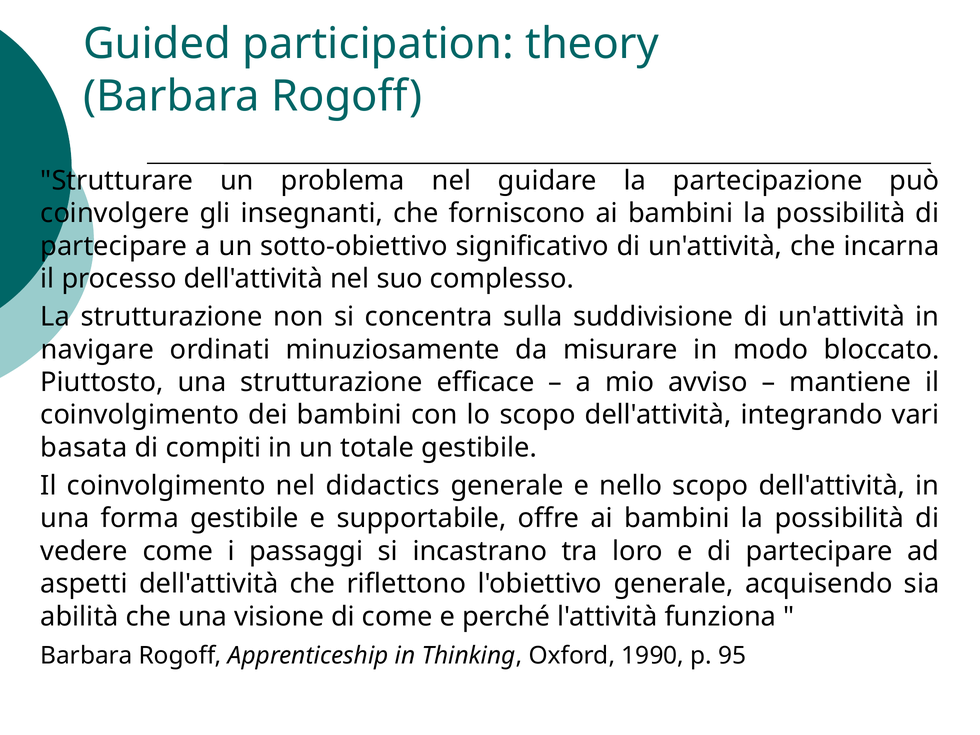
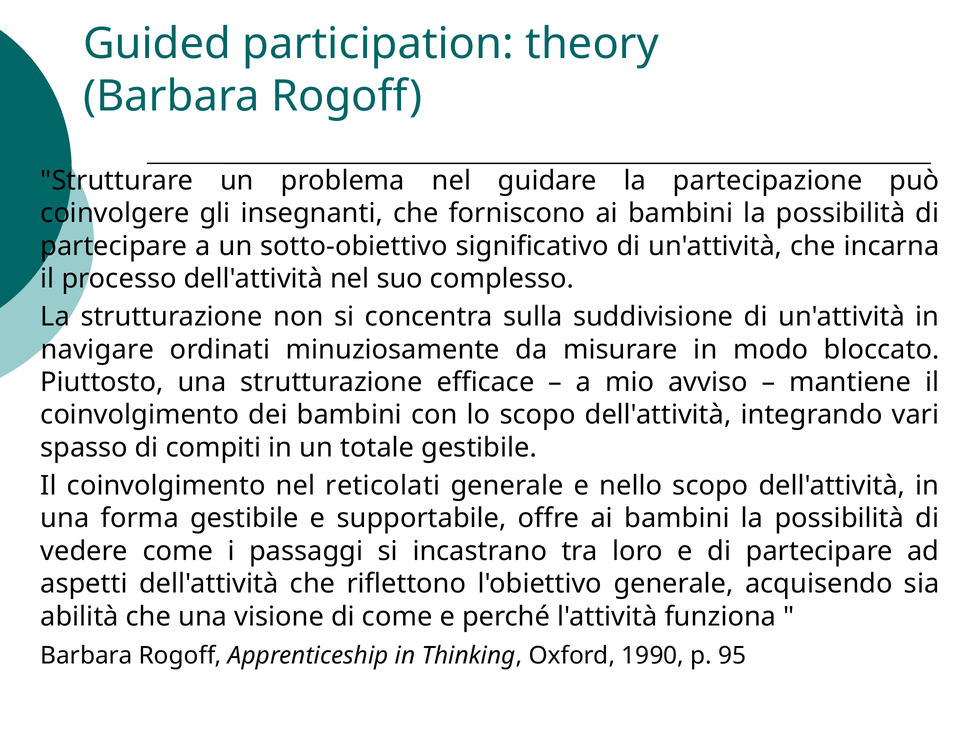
basata: basata -> spasso (84, 448)
didactics: didactics -> reticolati (383, 486)
